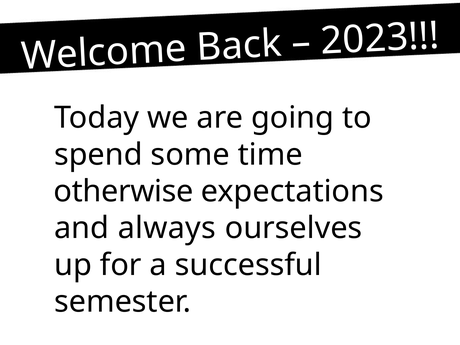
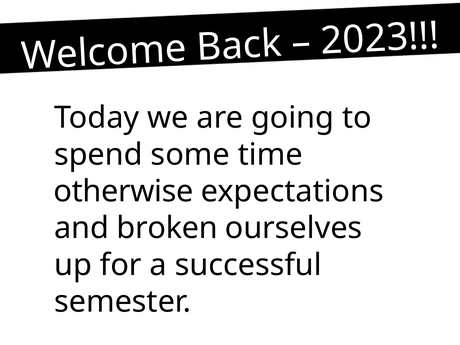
always: always -> broken (167, 228)
